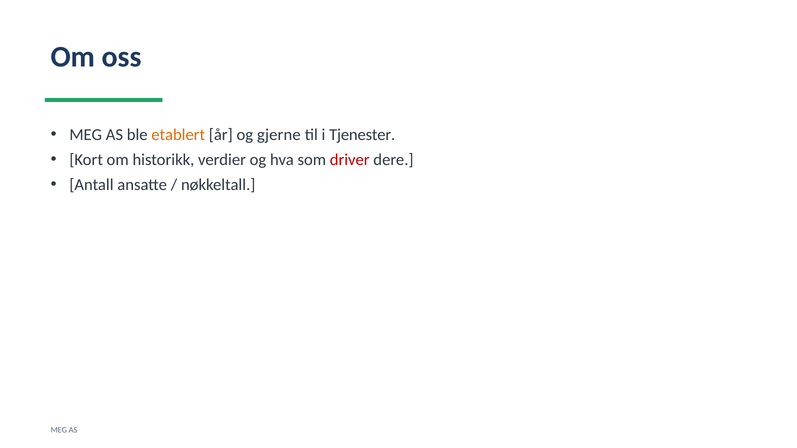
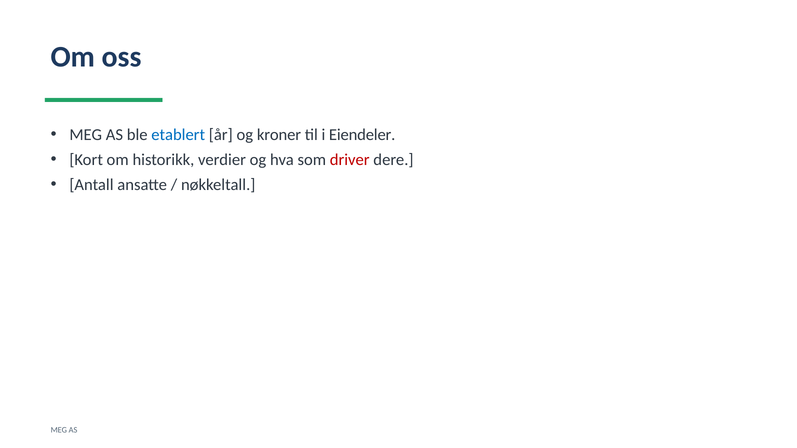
etablert colour: orange -> blue (178, 135)
gjerne: gjerne -> kroner (279, 135)
Tjenester: Tjenester -> Eiendeler (362, 135)
